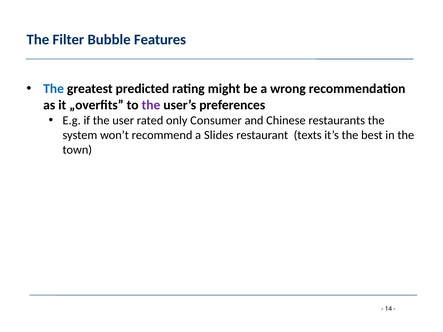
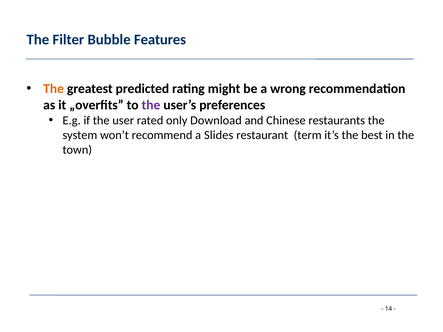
The colour: blue -> orange (54, 89)
Consumer: Consumer -> Download (216, 120)
texts: texts -> term (308, 135)
